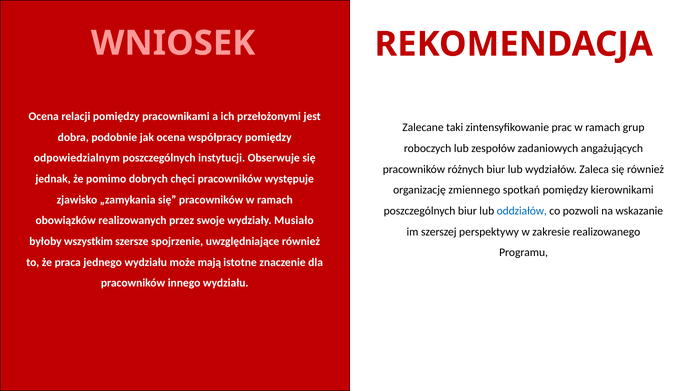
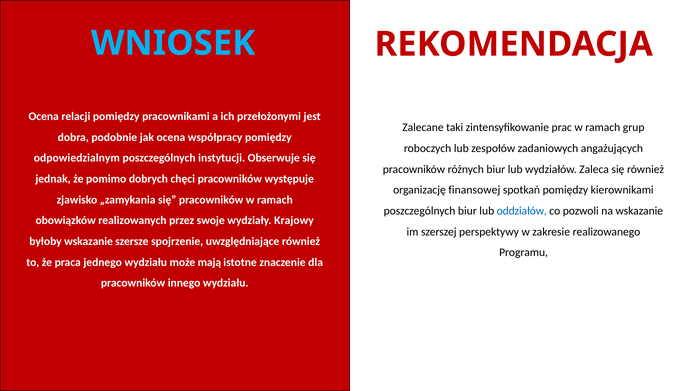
WNIOSEK colour: pink -> light blue (173, 43)
zmiennego: zmiennego -> finansowej (474, 190)
Musiało: Musiało -> Krajowy (294, 221)
byłoby wszystkim: wszystkim -> wskazanie (88, 241)
